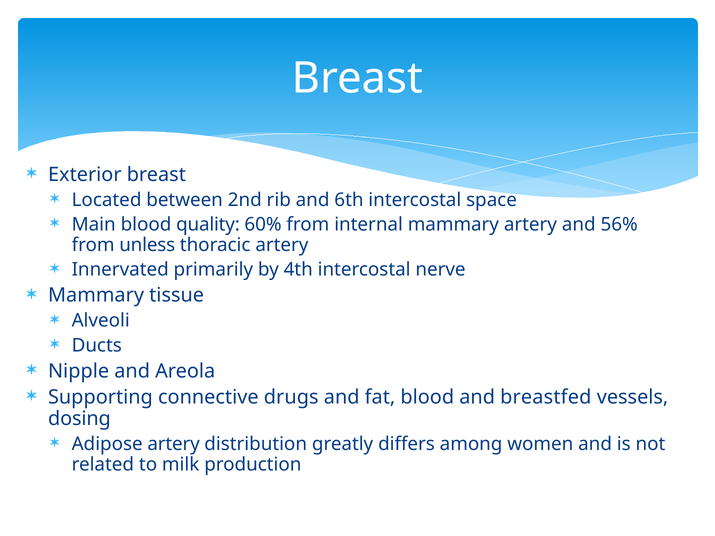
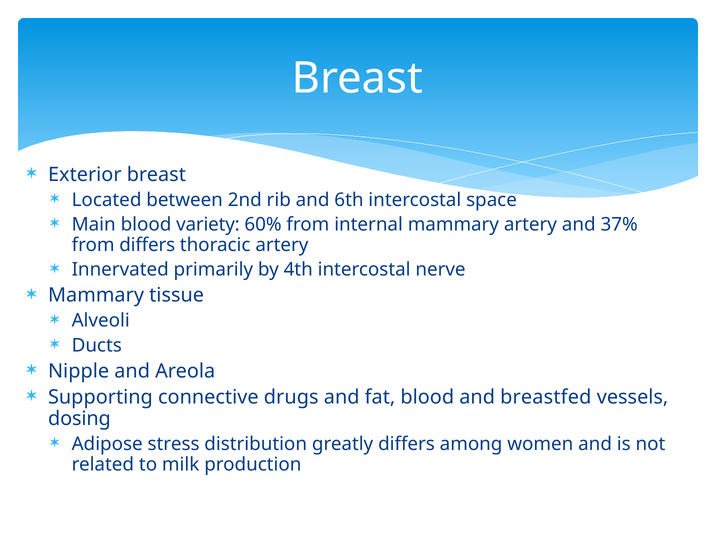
quality: quality -> variety (208, 225)
56%: 56% -> 37% (619, 225)
from unless: unless -> differs (147, 245)
Adipose artery: artery -> stress (174, 444)
